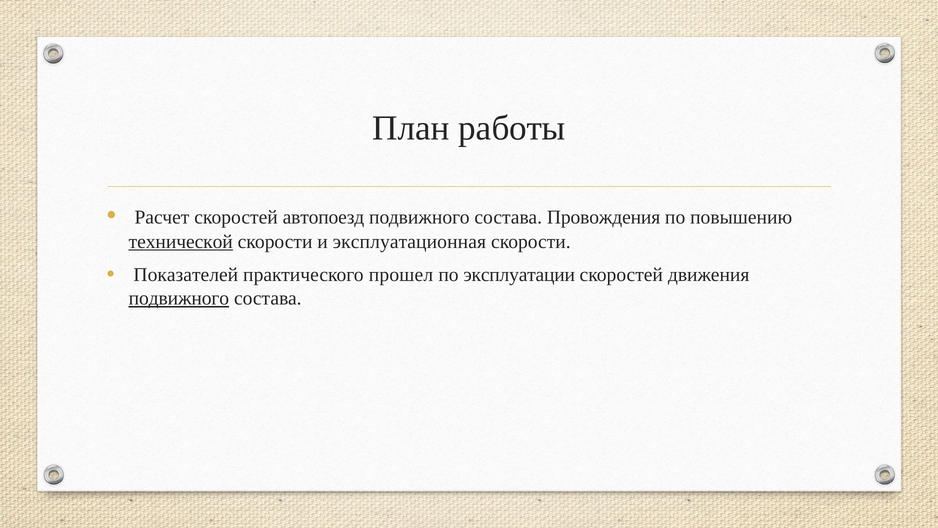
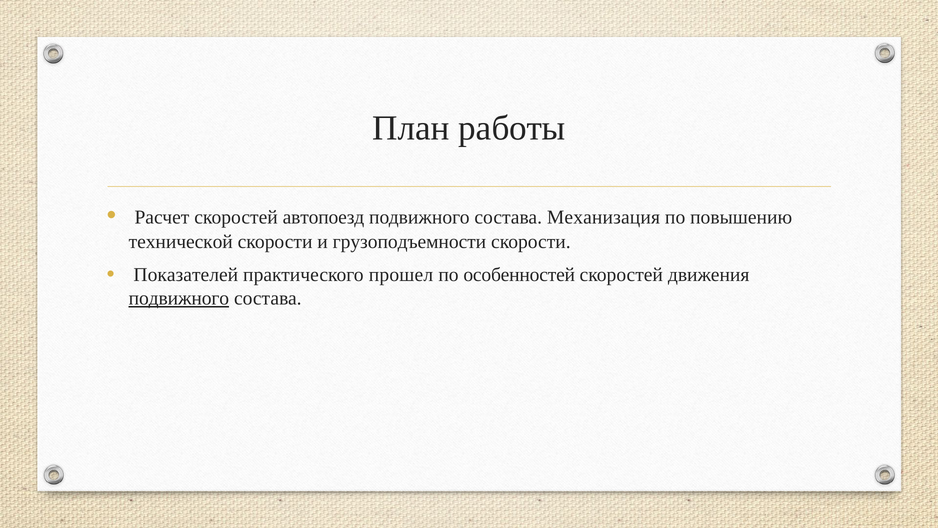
Провождения: Провождения -> Механизация (603, 217)
технической underline: present -> none (181, 241)
эксплуатационная: эксплуатационная -> грузоподъемности (409, 241)
эксплуатации: эксплуатации -> особенностей (519, 275)
